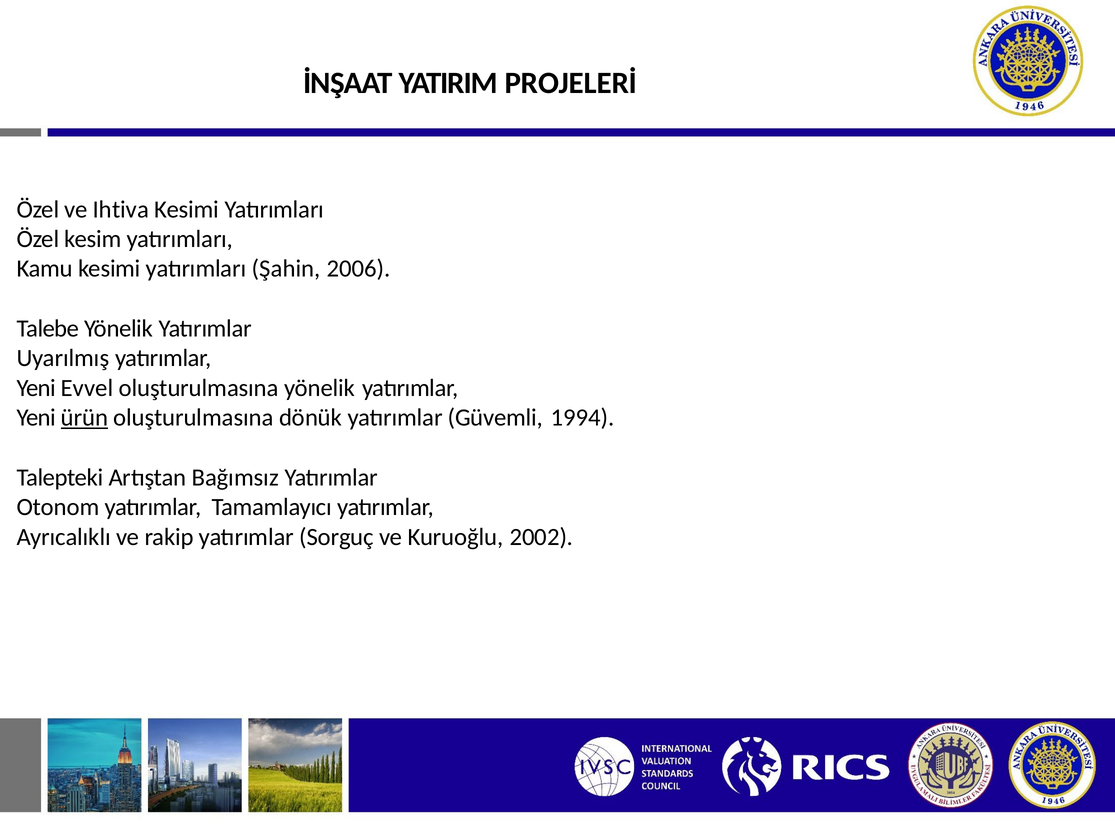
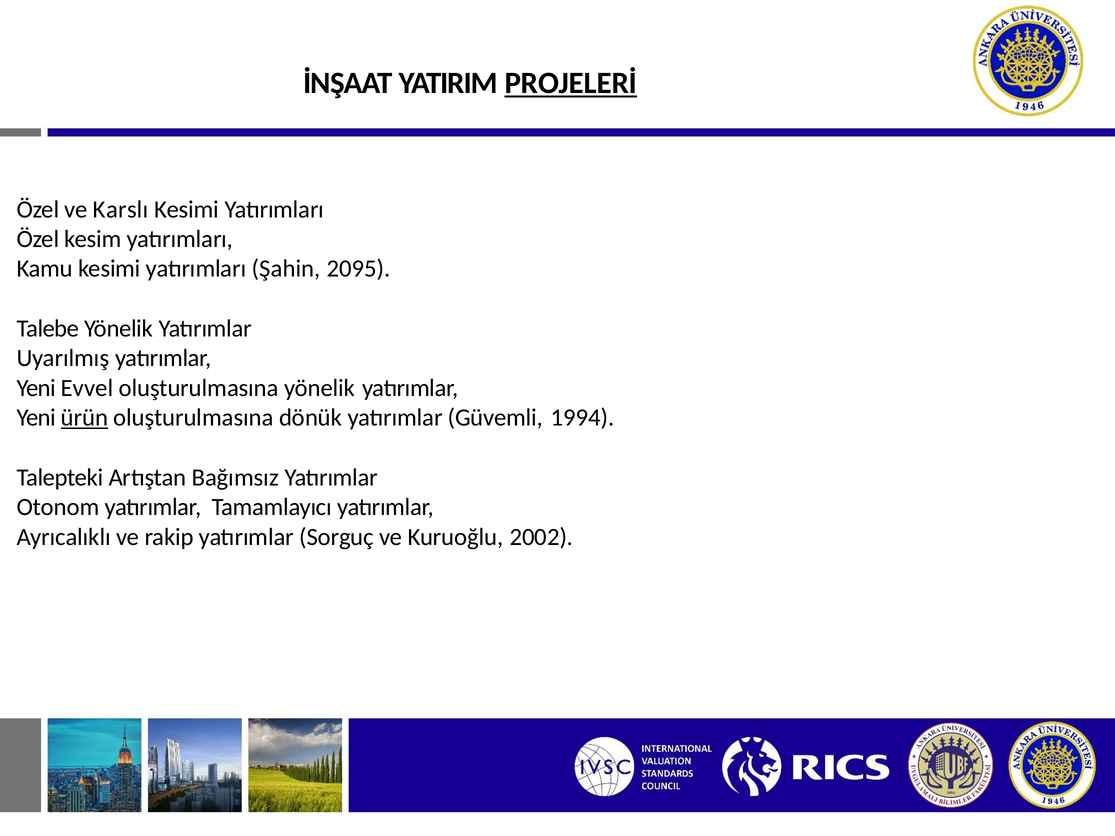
PROJELERİ underline: none -> present (571, 83)
Ihtiva: Ihtiva -> Karslı (121, 209)
2006: 2006 -> 2095 (359, 269)
